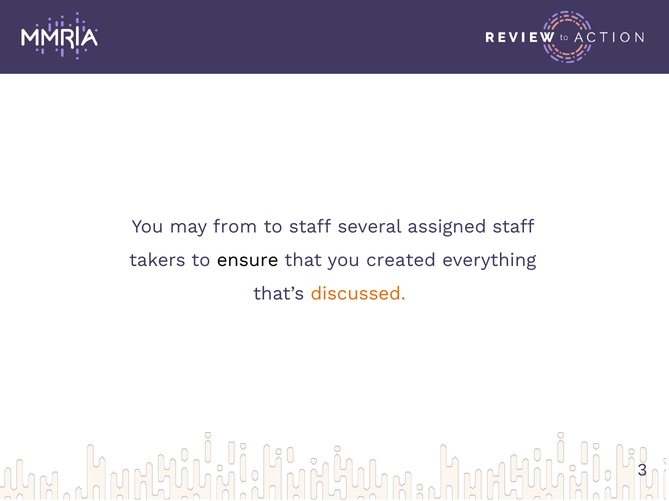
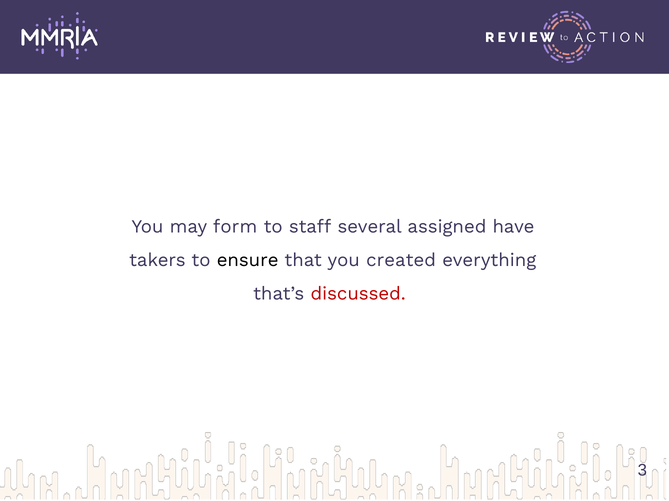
from: from -> form (235, 227)
assigned staff: staff -> have (513, 227)
discussed colour: orange -> red (358, 294)
